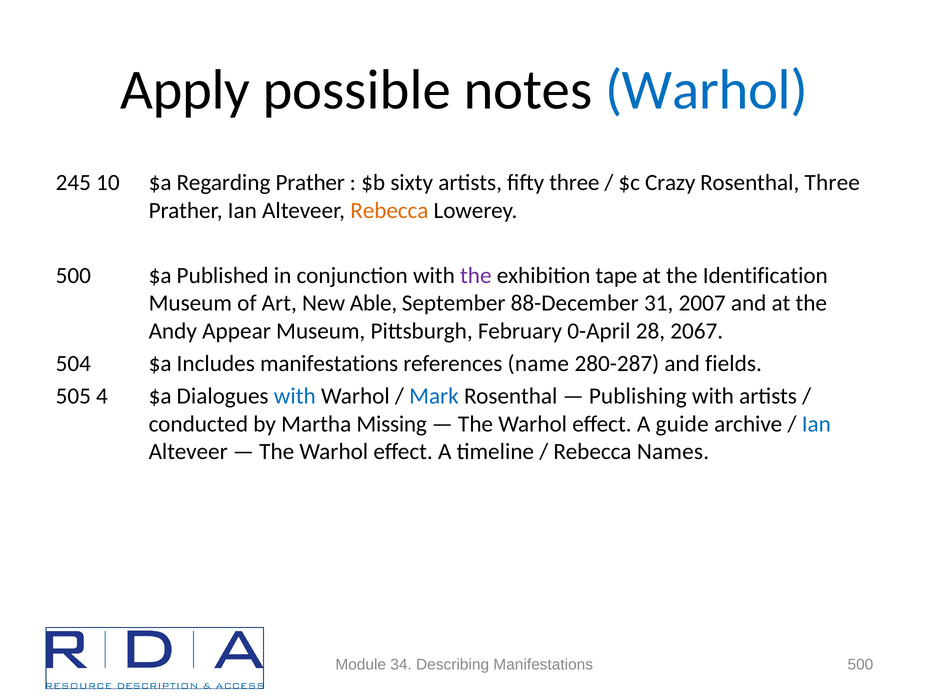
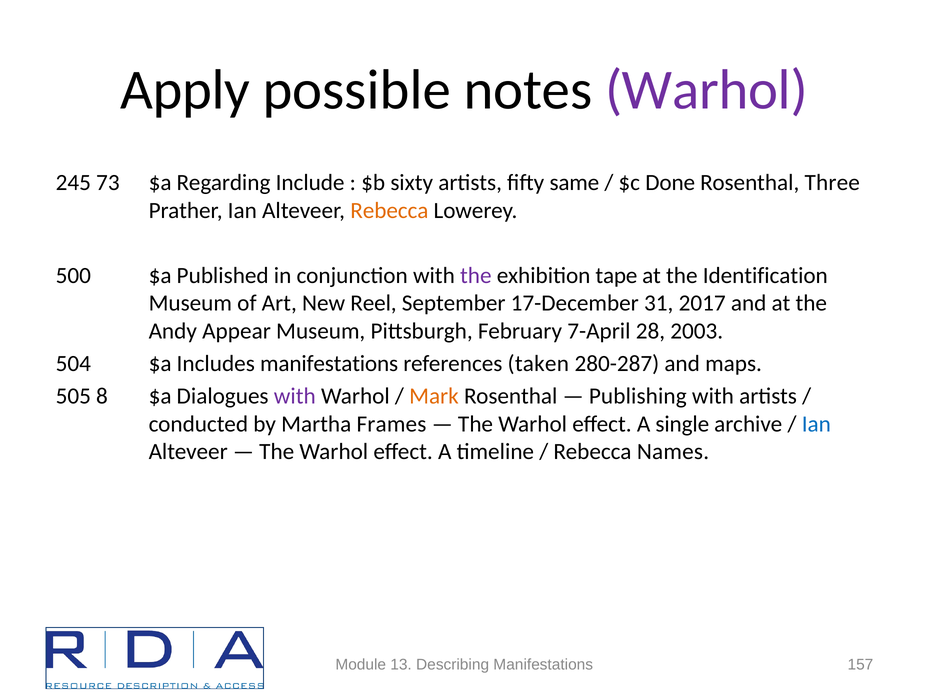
Warhol colour: blue -> purple (706, 90)
10: 10 -> 73 (108, 183)
Regarding Prather: Prather -> Include (310, 183)
fifty three: three -> same (574, 183)
Crazy: Crazy -> Done (670, 183)
Able: Able -> Reel (373, 304)
88-December: 88-December -> 17-December (575, 304)
2007: 2007 -> 2017 (702, 304)
0-April: 0-April -> 7-April (599, 331)
2067: 2067 -> 2003 (697, 331)
name: name -> taken (538, 364)
fields: fields -> maps (734, 364)
4: 4 -> 8 (102, 396)
with colour: blue -> purple (295, 396)
Mark colour: blue -> orange (434, 396)
Missing: Missing -> Frames (391, 424)
guide: guide -> single (682, 424)
34: 34 -> 13 (401, 665)
Manifestations 500: 500 -> 157 (860, 665)
